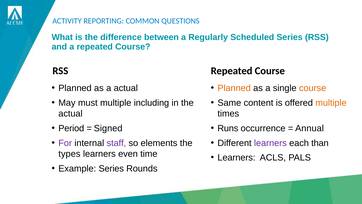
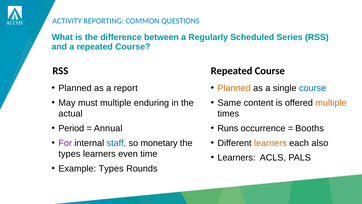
course colour: orange -> blue (313, 88)
a actual: actual -> report (126, 88)
including: including -> enduring (151, 103)
Signed: Signed -> Annual (108, 128)
Annual: Annual -> Booths (310, 128)
staff colour: purple -> blue (116, 143)
elements: elements -> monetary (159, 143)
learners colour: purple -> orange (270, 143)
than: than -> also (320, 143)
Example Series: Series -> Types (111, 168)
